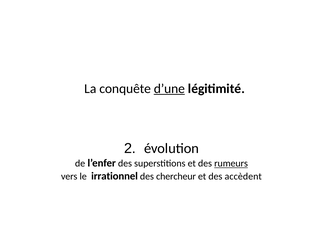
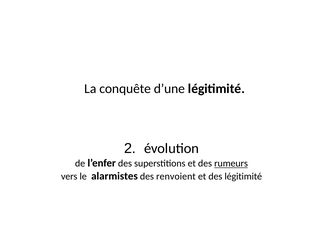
d’une underline: present -> none (169, 89)
irrationnel: irrationnel -> alarmistes (114, 176)
chercheur: chercheur -> renvoient (176, 177)
des accèdent: accèdent -> légitimité (243, 177)
